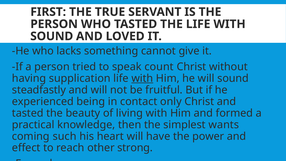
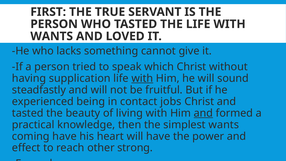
SOUND: SOUND -> WANTS (52, 36)
count: count -> which (159, 67)
only: only -> jobs (171, 101)
and underline: none -> present (203, 113)
coming such: such -> have (65, 136)
